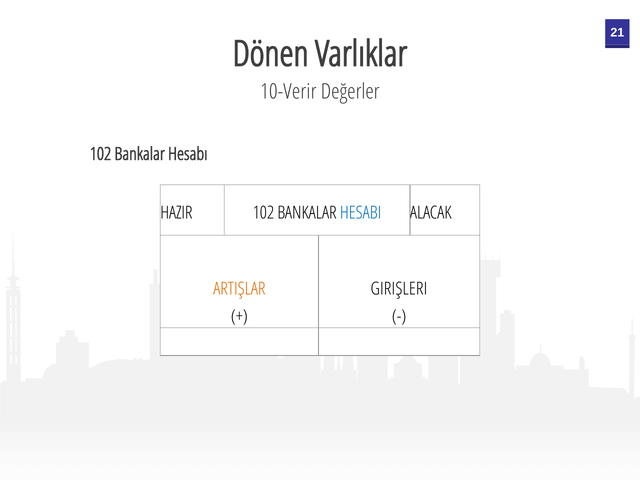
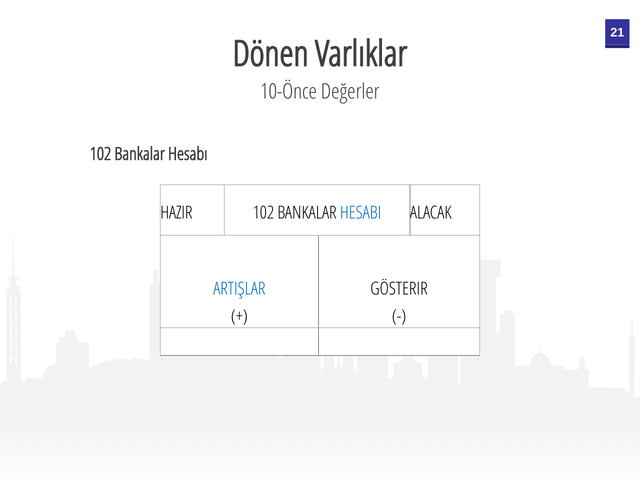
10-Verir: 10-Verir -> 10-Önce (289, 92)
ARTIŞLAR colour: orange -> blue (239, 289)
GIRIŞLERI: GIRIŞLERI -> GÖSTERIR (399, 289)
